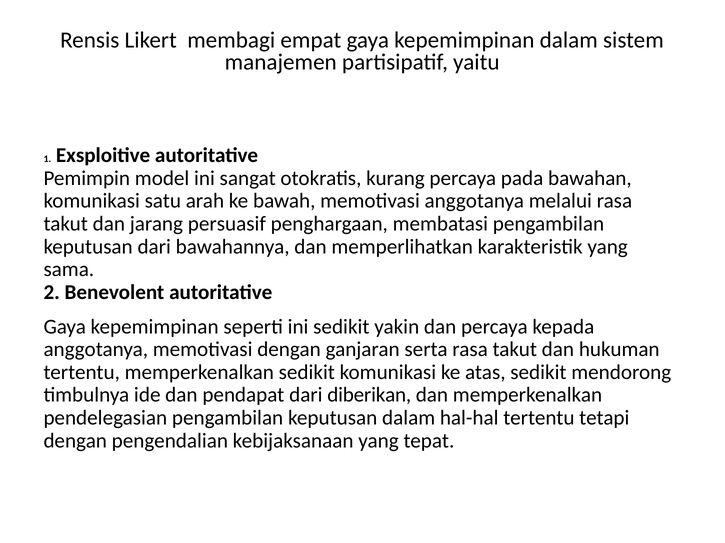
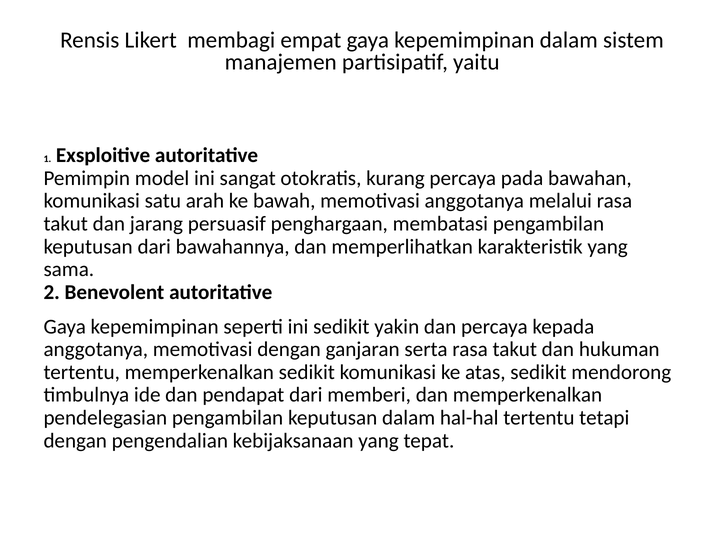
diberikan: diberikan -> memberi (369, 396)
